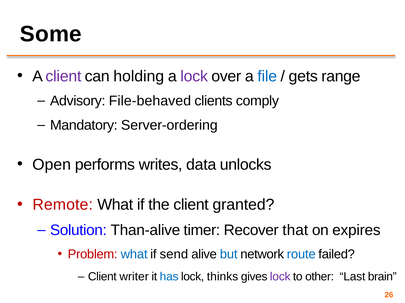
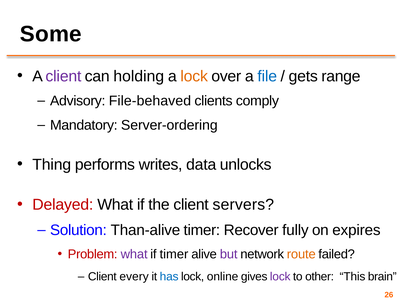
lock colour: purple -> orange (194, 76)
Open: Open -> Thing (52, 165)
Remote: Remote -> Delayed (63, 205)
granted: granted -> servers (243, 205)
that: that -> fully (295, 231)
what colour: blue -> purple (134, 255)
if send: send -> timer (174, 255)
but colour: blue -> purple (229, 255)
route colour: blue -> orange (301, 255)
writer: writer -> every (134, 277)
thinks: thinks -> online (223, 277)
Last: Last -> This (352, 277)
